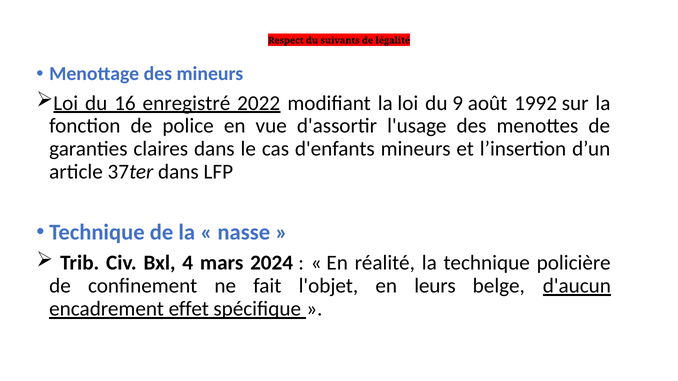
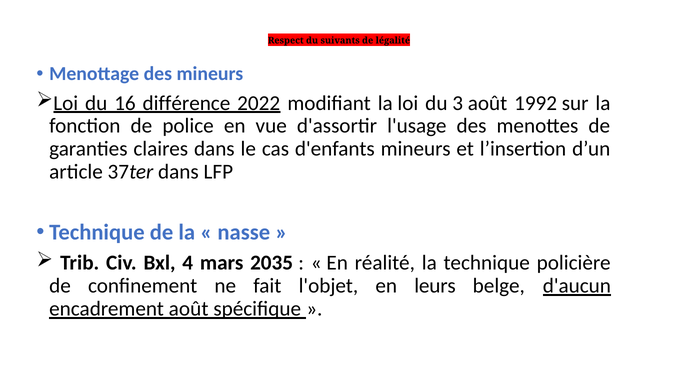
enregistré: enregistré -> différence (186, 103)
9: 9 -> 3 (458, 103)
2024: 2024 -> 2035 (272, 263)
encadrement effet: effet -> août (189, 309)
